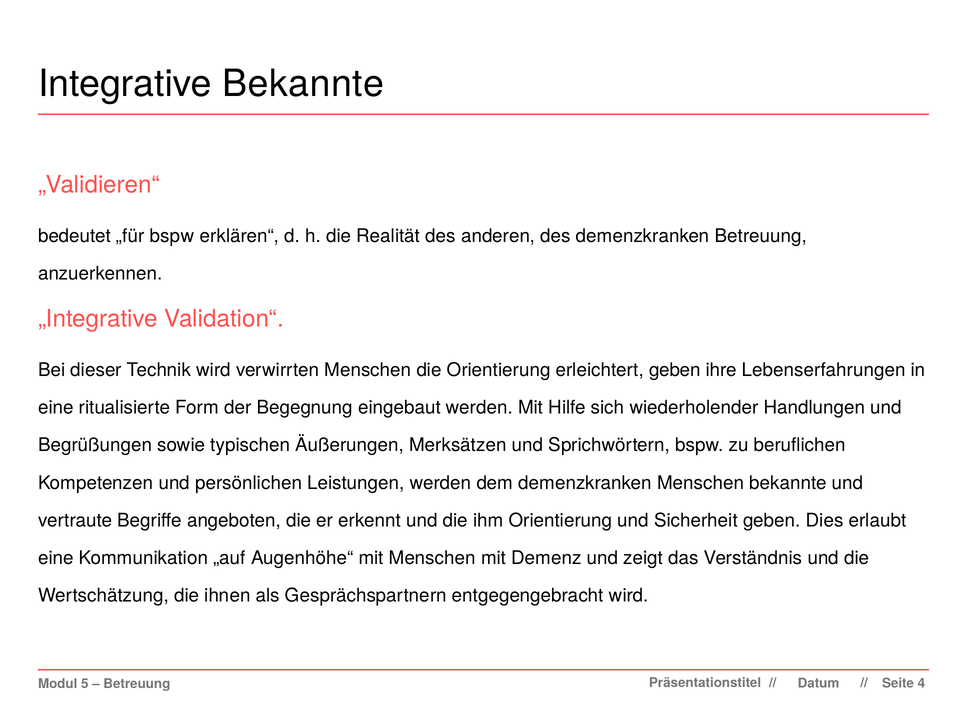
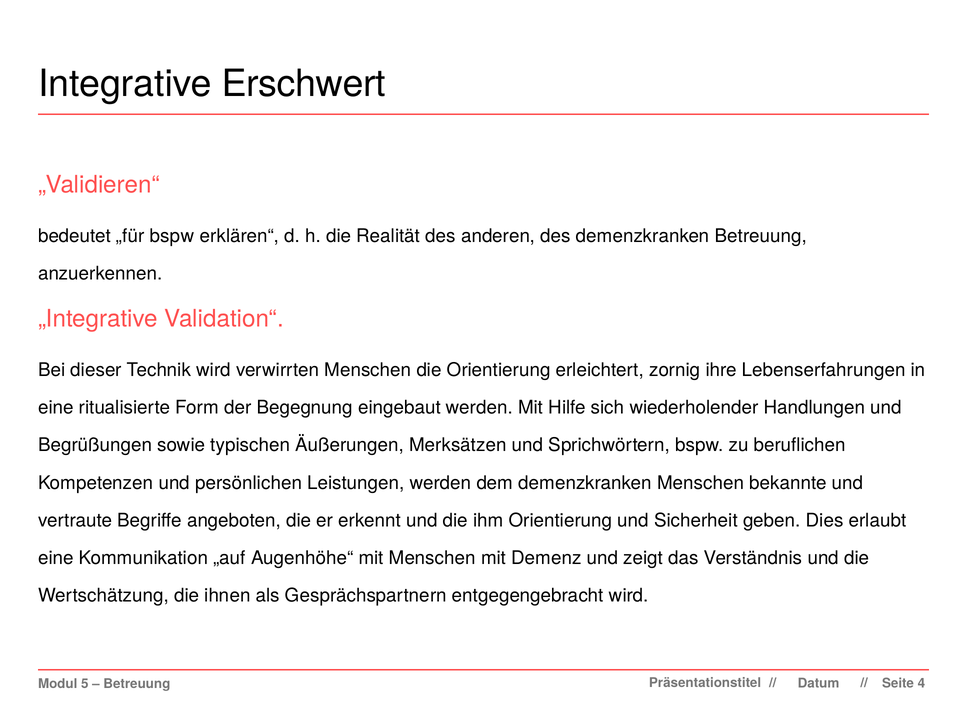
Integrative Bekannte: Bekannte -> Erschwert (304, 84)
erleichtert geben: geben -> zornig (675, 370)
